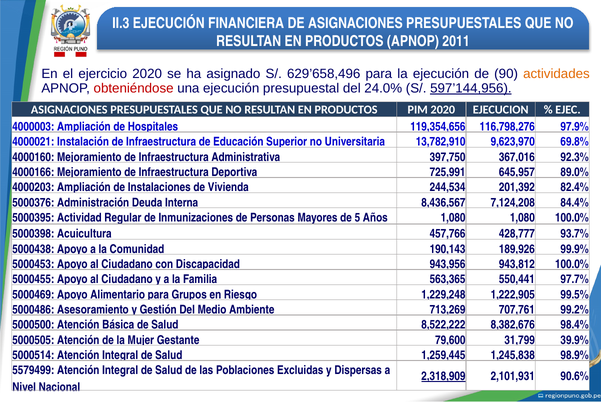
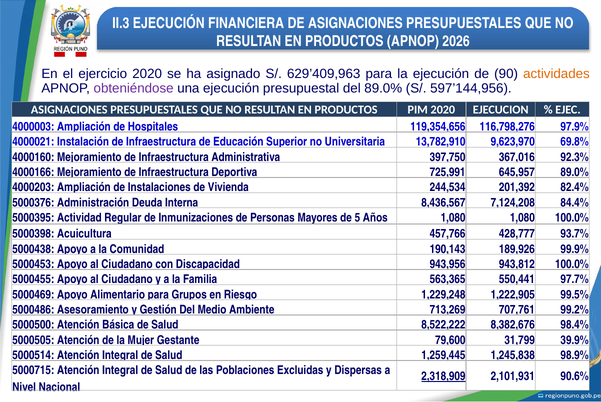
2011: 2011 -> 2026 (456, 42)
629’658,496: 629’658,496 -> 629’409,963 (324, 74)
obteniéndose colour: red -> purple (134, 88)
del 24.0%: 24.0% -> 89.0% (383, 88)
597’144,956 underline: present -> none (471, 88)
5579499: 5579499 -> 5000715 (33, 371)
